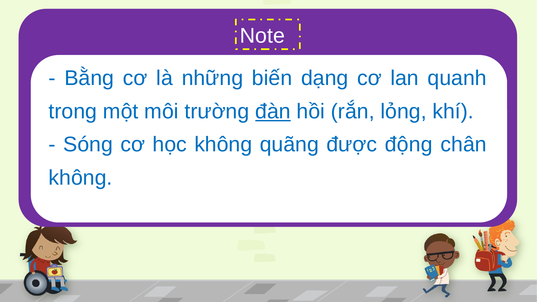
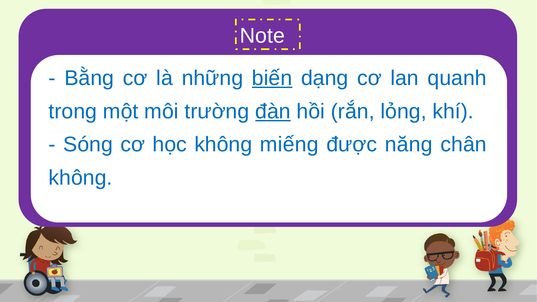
biến underline: none -> present (272, 78)
quãng: quãng -> miếng (289, 145)
động: động -> năng (409, 145)
